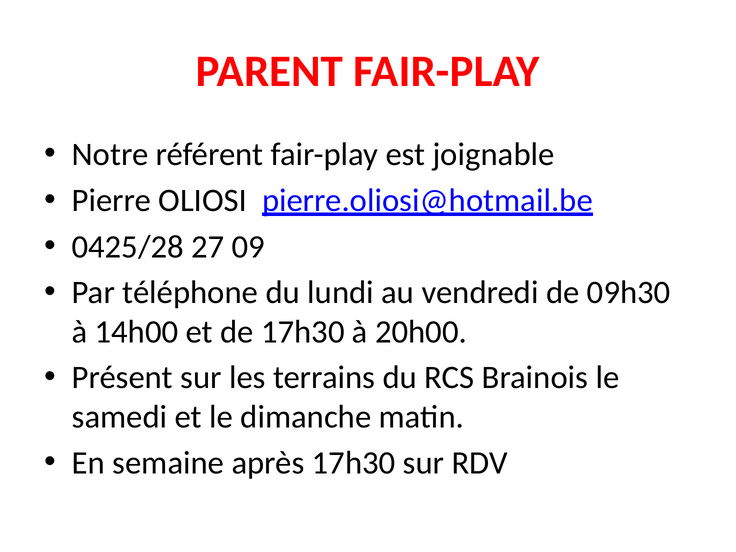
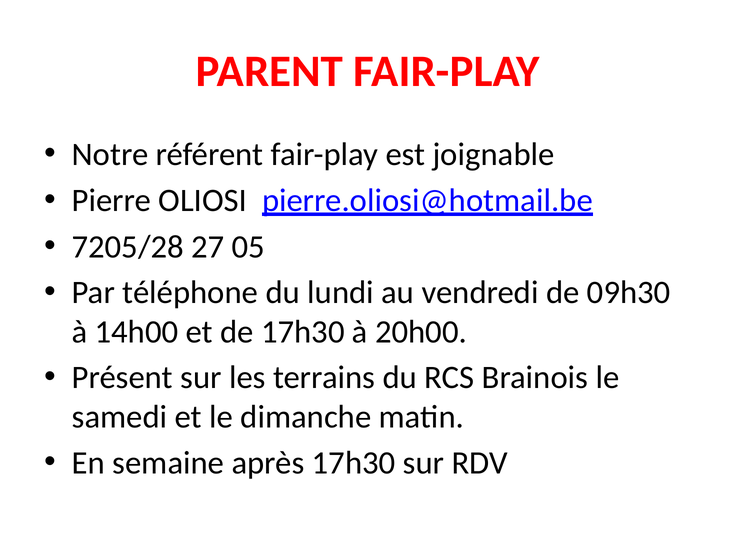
0425/28: 0425/28 -> 7205/28 (128, 247)
09: 09 -> 05 (248, 247)
